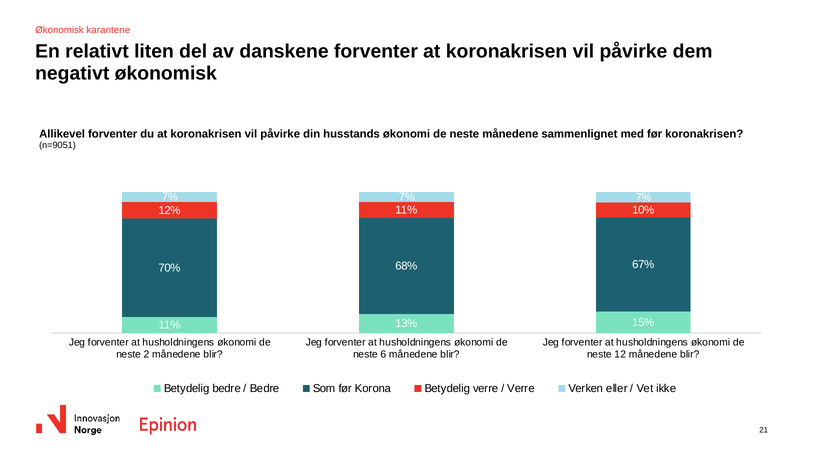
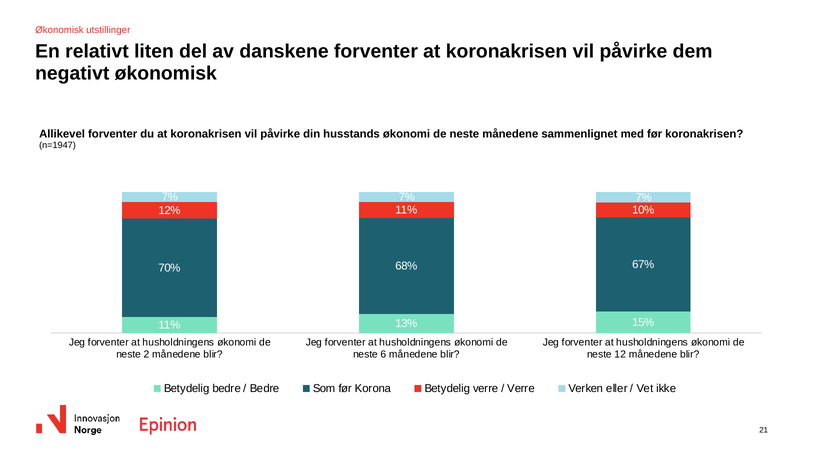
karantene: karantene -> utstillinger (108, 30)
n=9051: n=9051 -> n=1947 (57, 145)
